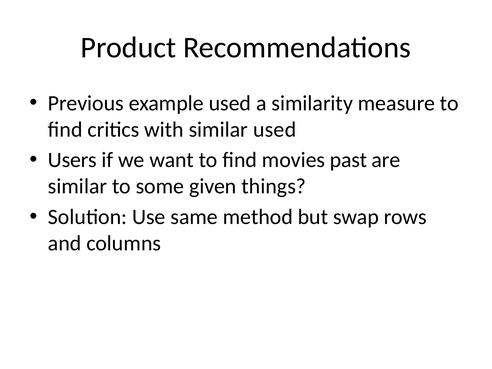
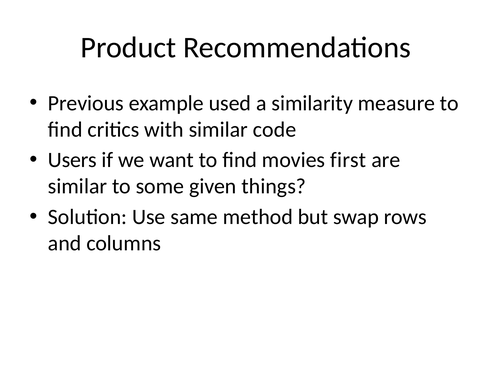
similar used: used -> code (275, 129)
past: past -> first (348, 160)
